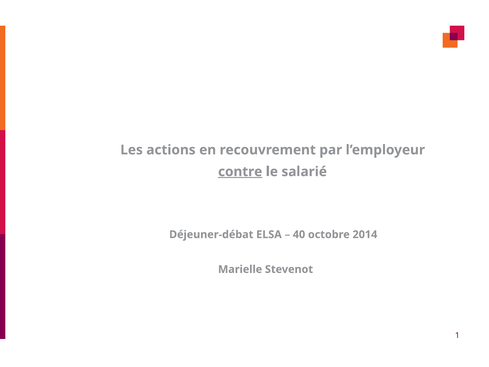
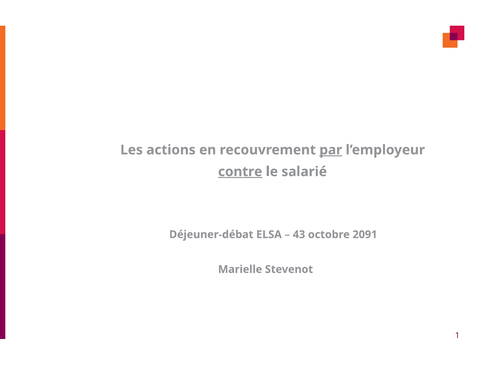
par underline: none -> present (331, 150)
40: 40 -> 43 (299, 234)
2014: 2014 -> 2091 (365, 234)
